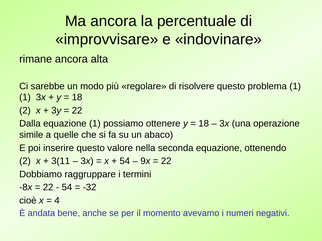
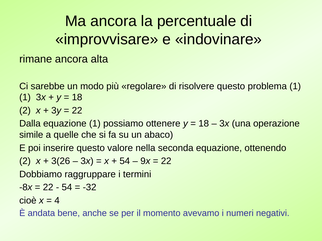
3(11: 3(11 -> 3(26 (61, 161)
